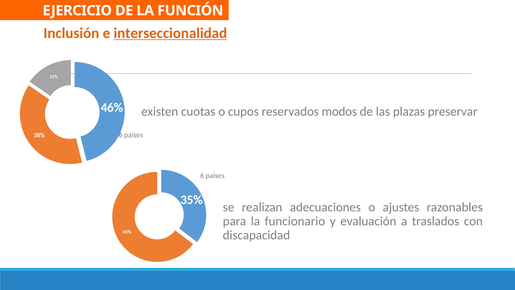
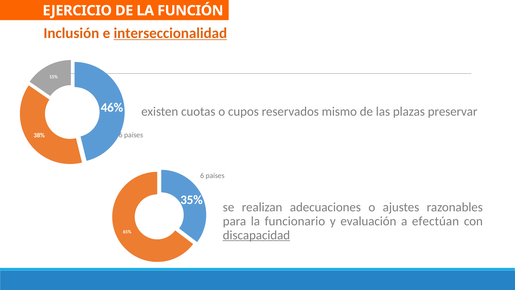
modos: modos -> mismo (339, 111)
traslados: traslados -> efectúan (436, 221)
discapacidad underline: none -> present (256, 235)
